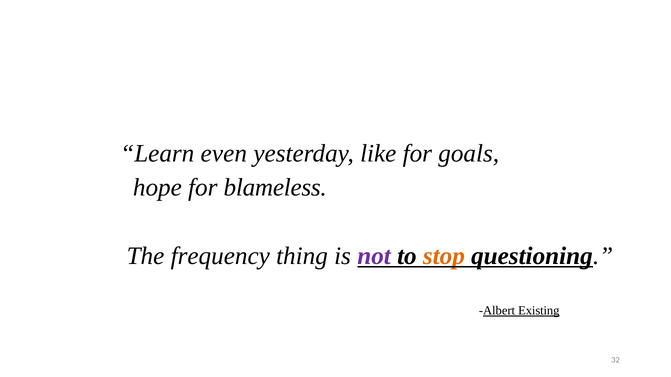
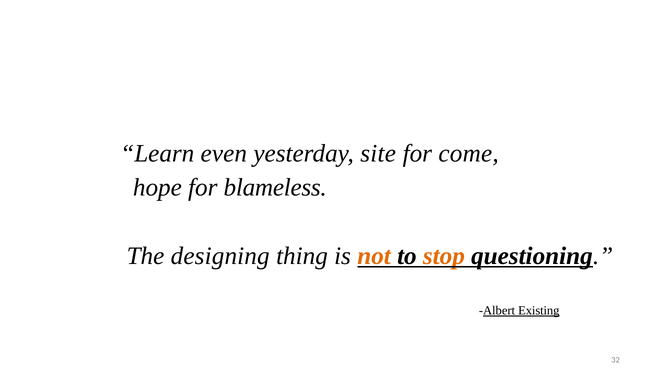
like: like -> site (378, 154)
goals: goals -> come (469, 154)
frequency: frequency -> designing (220, 256)
not colour: purple -> orange (374, 256)
